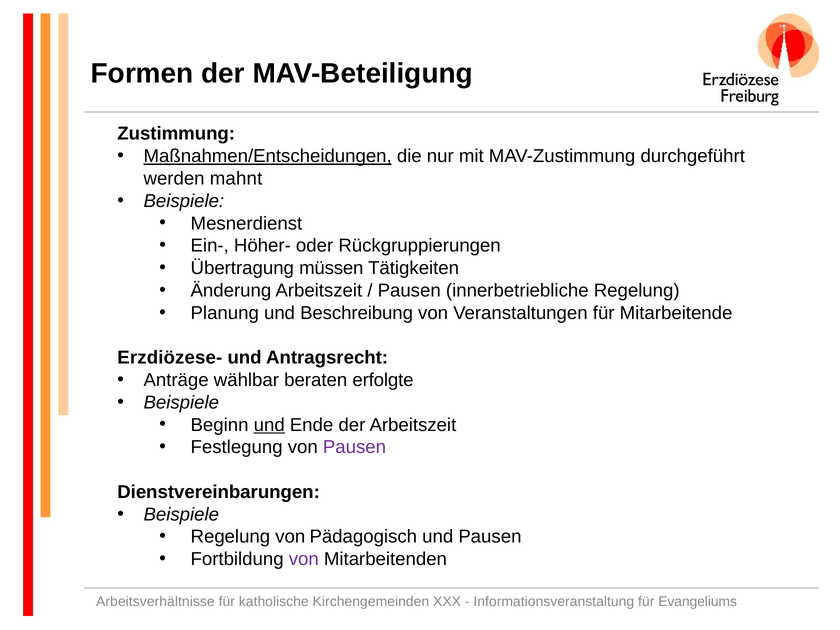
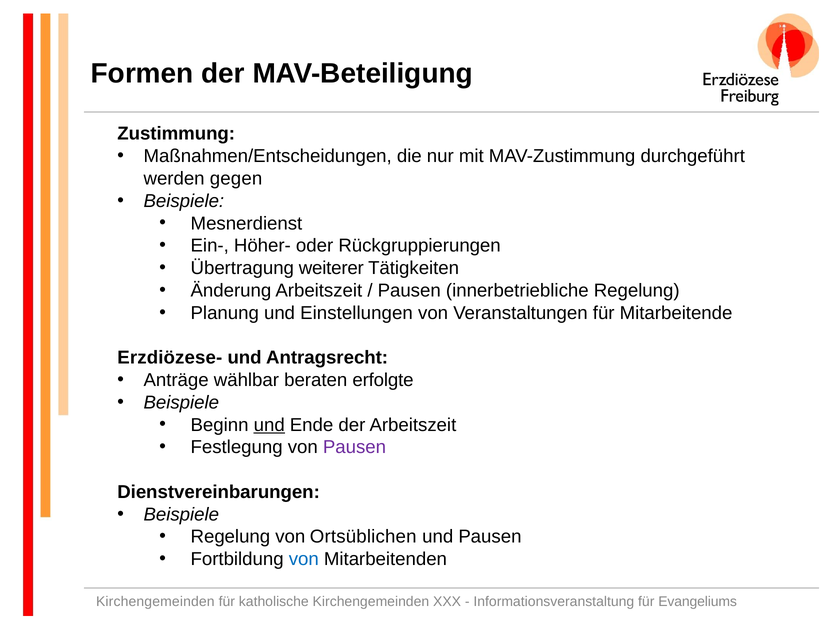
Maßnahmen/Entscheidungen underline: present -> none (268, 156)
mahnt: mahnt -> gegen (236, 179)
müssen: müssen -> weiterer (331, 268)
Beschreibung: Beschreibung -> Einstellungen (356, 313)
Pädagogisch: Pädagogisch -> Ortsüblichen (363, 537)
von colour: purple -> blue (304, 559)
Arbeitsverhältnisse: Arbeitsverhältnisse -> Kirchengemeinden (155, 602)
